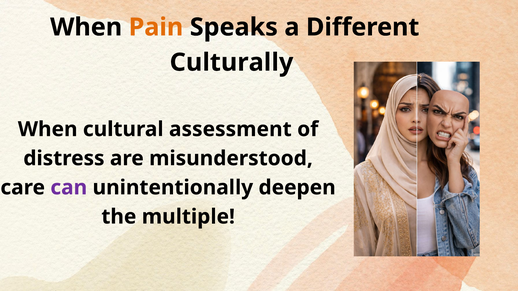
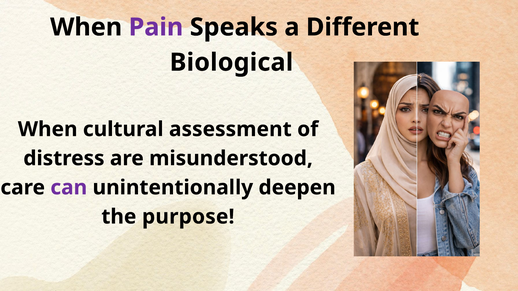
Pain colour: orange -> purple (156, 27)
Culturally: Culturally -> Biological (231, 62)
multiple: multiple -> purpose (188, 217)
